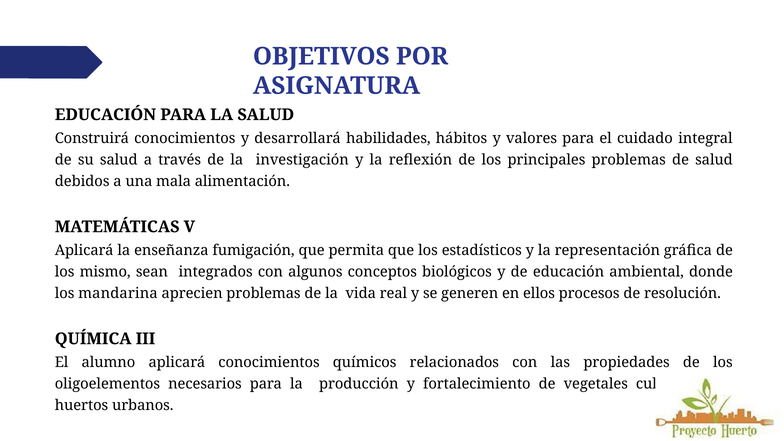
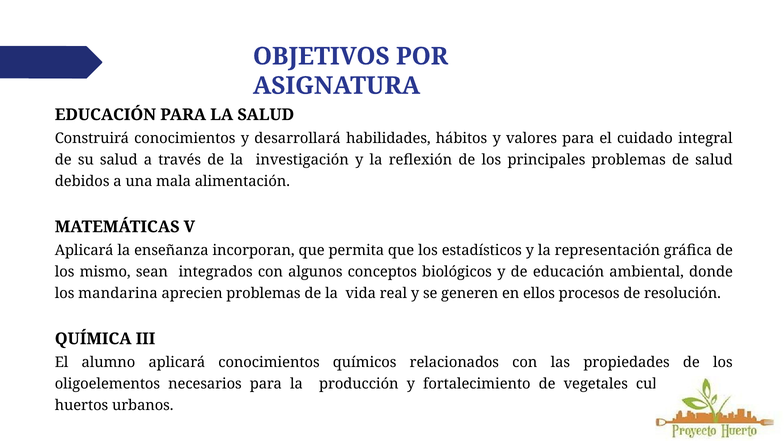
fumigación: fumigación -> incorporan (254, 250)
